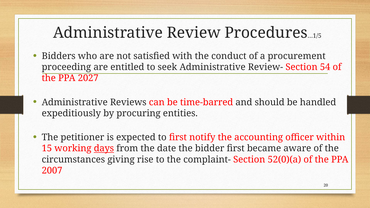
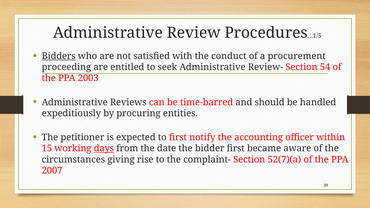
Bidders underline: none -> present (59, 56)
2027: 2027 -> 2003 (88, 78)
52(0)(a: 52(0)(a -> 52(7)(a (284, 160)
